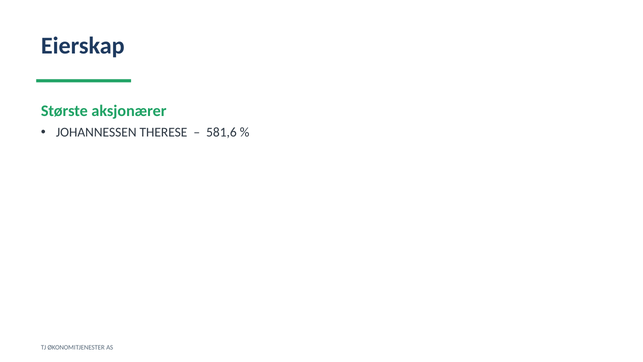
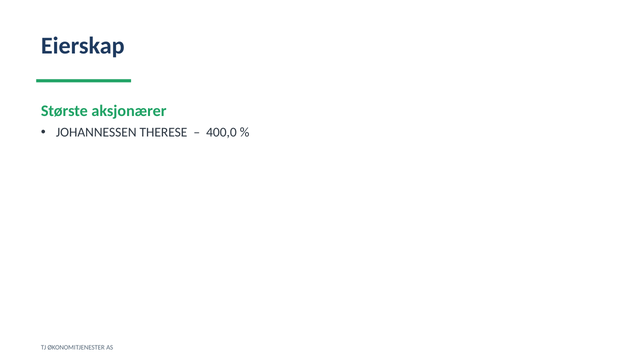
581,6: 581,6 -> 400,0 (221, 132)
